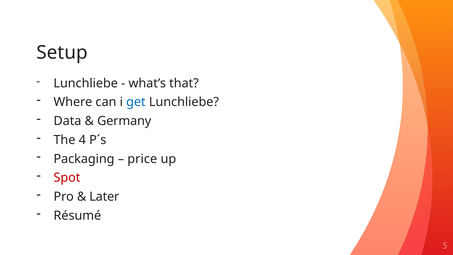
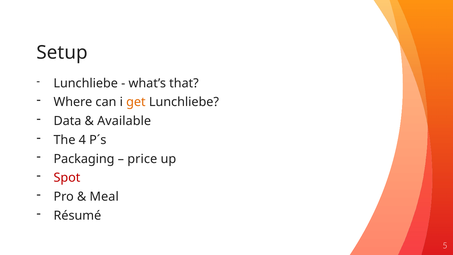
get colour: blue -> orange (136, 102)
Germany: Germany -> Available (124, 121)
Later: Later -> Meal (104, 197)
